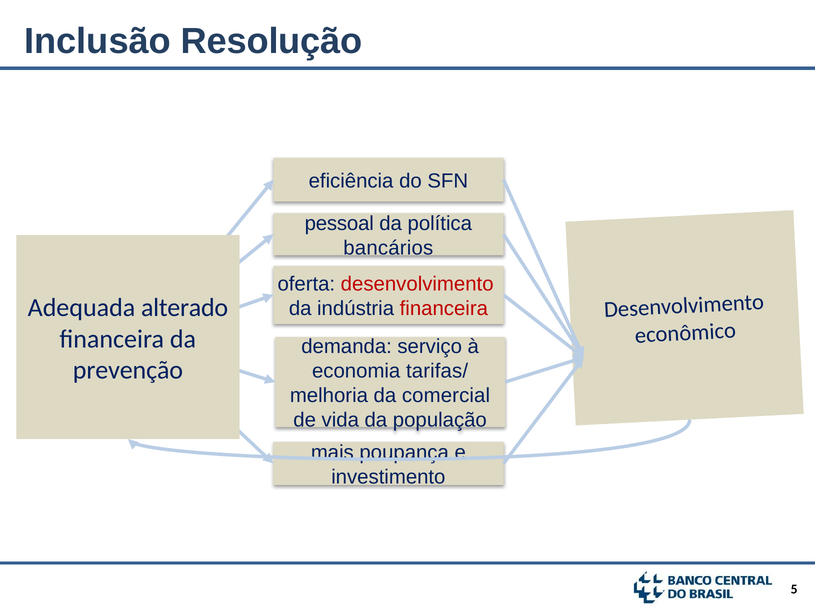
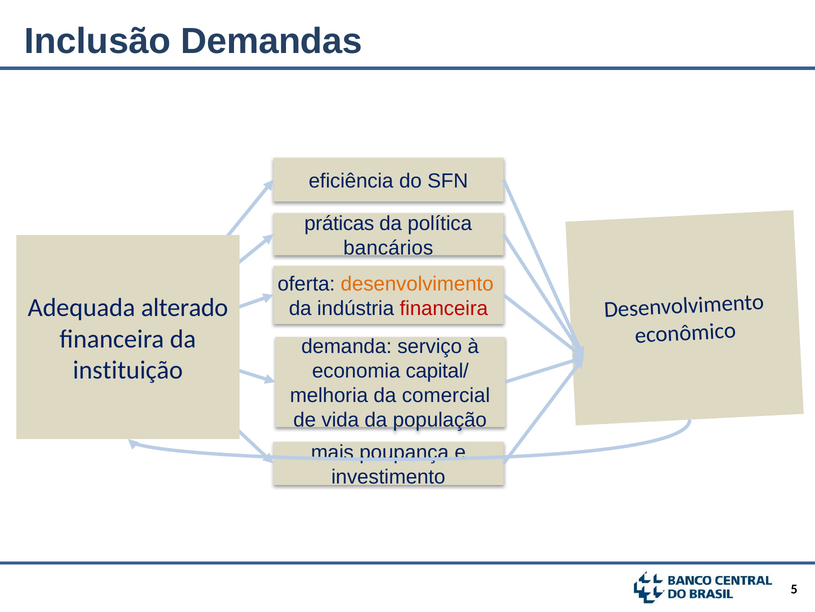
Resolução: Resolução -> Demandas (272, 41)
pessoal: pessoal -> práticas (339, 223)
desenvolvimento colour: red -> orange (417, 284)
prevenção: prevenção -> instituição (128, 370)
tarifas/: tarifas/ -> capital/ (437, 371)
